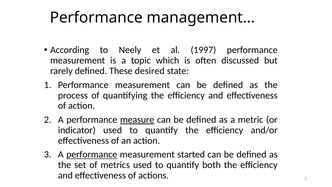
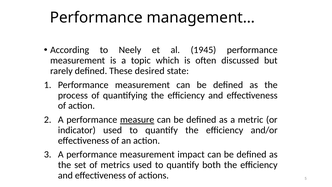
1997: 1997 -> 1945 (203, 50)
performance underline: present -> none (92, 154)
started: started -> impact (191, 154)
